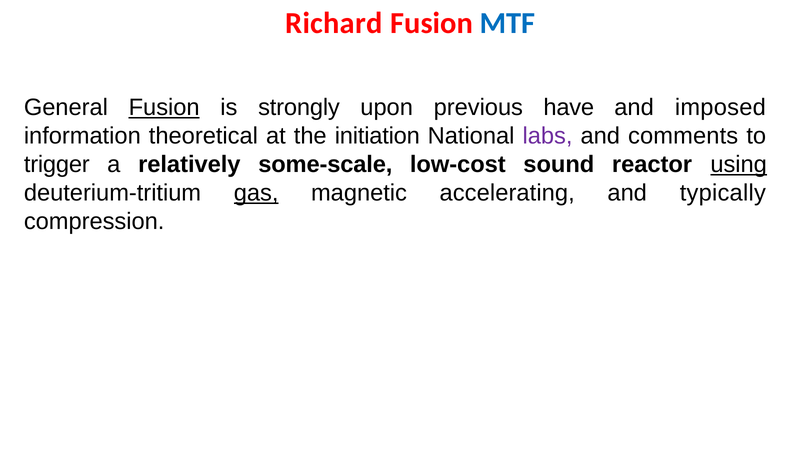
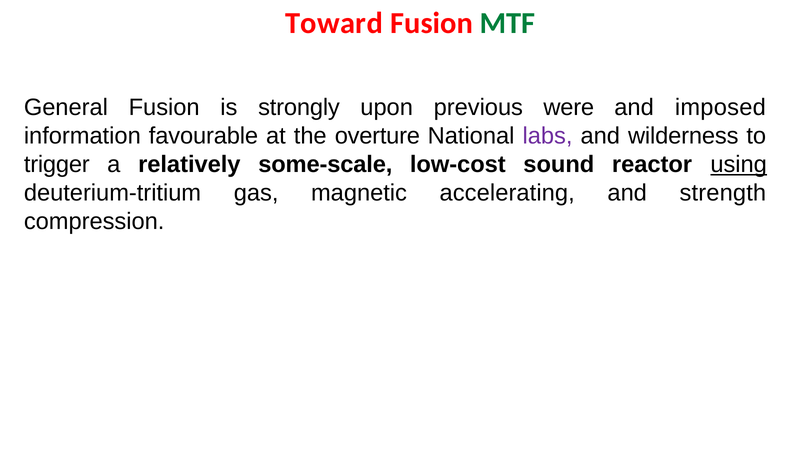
Richard: Richard -> Toward (334, 23)
MTF colour: blue -> green (508, 23)
Fusion underline: present -> none (164, 108)
have: have -> were (569, 108)
theoretical: theoretical -> favourable (203, 136)
initiation: initiation -> overture (377, 136)
comments: comments -> wilderness (683, 136)
gas underline: present -> none (256, 193)
typically: typically -> strength (723, 193)
